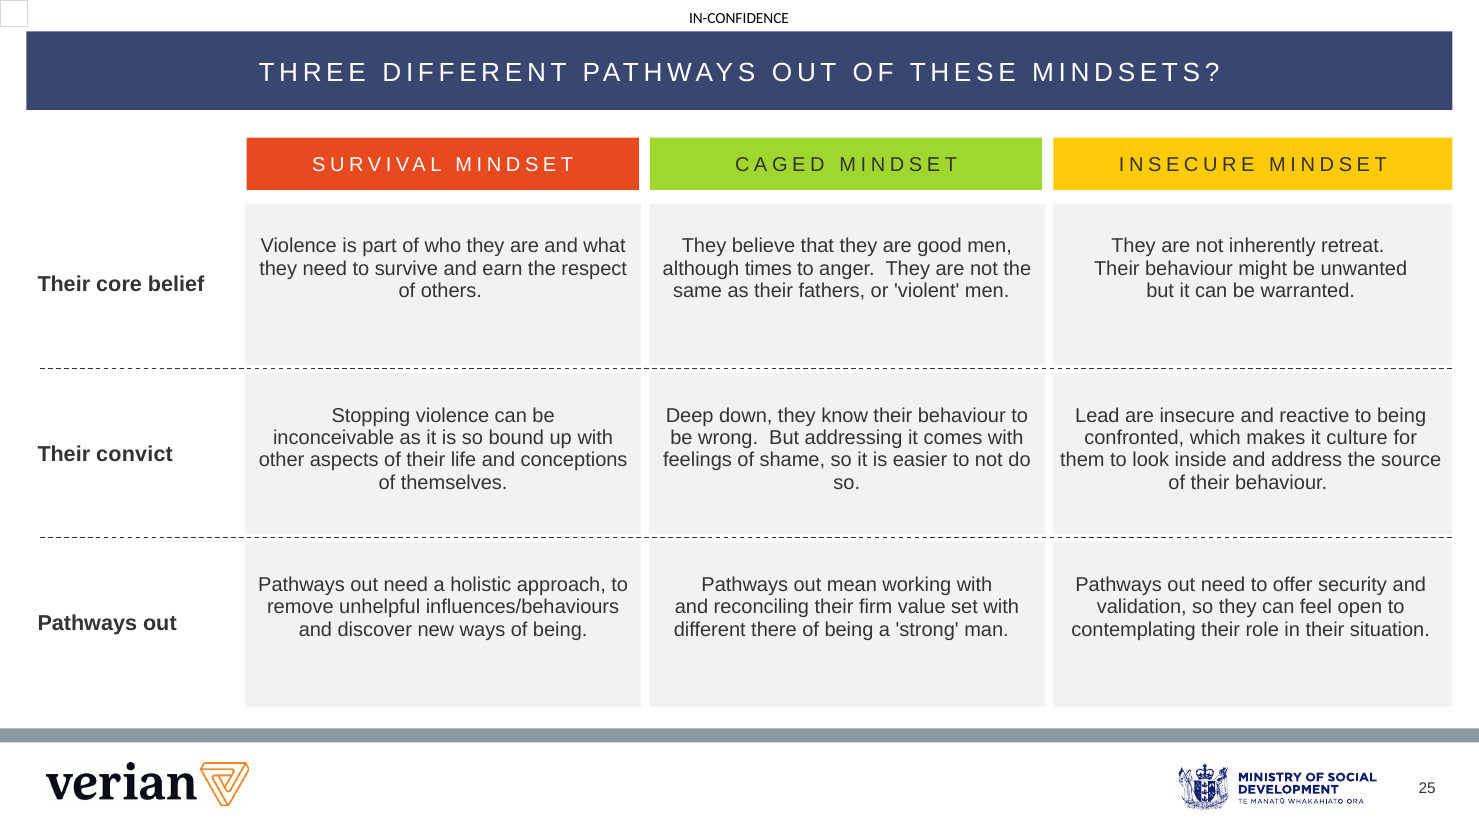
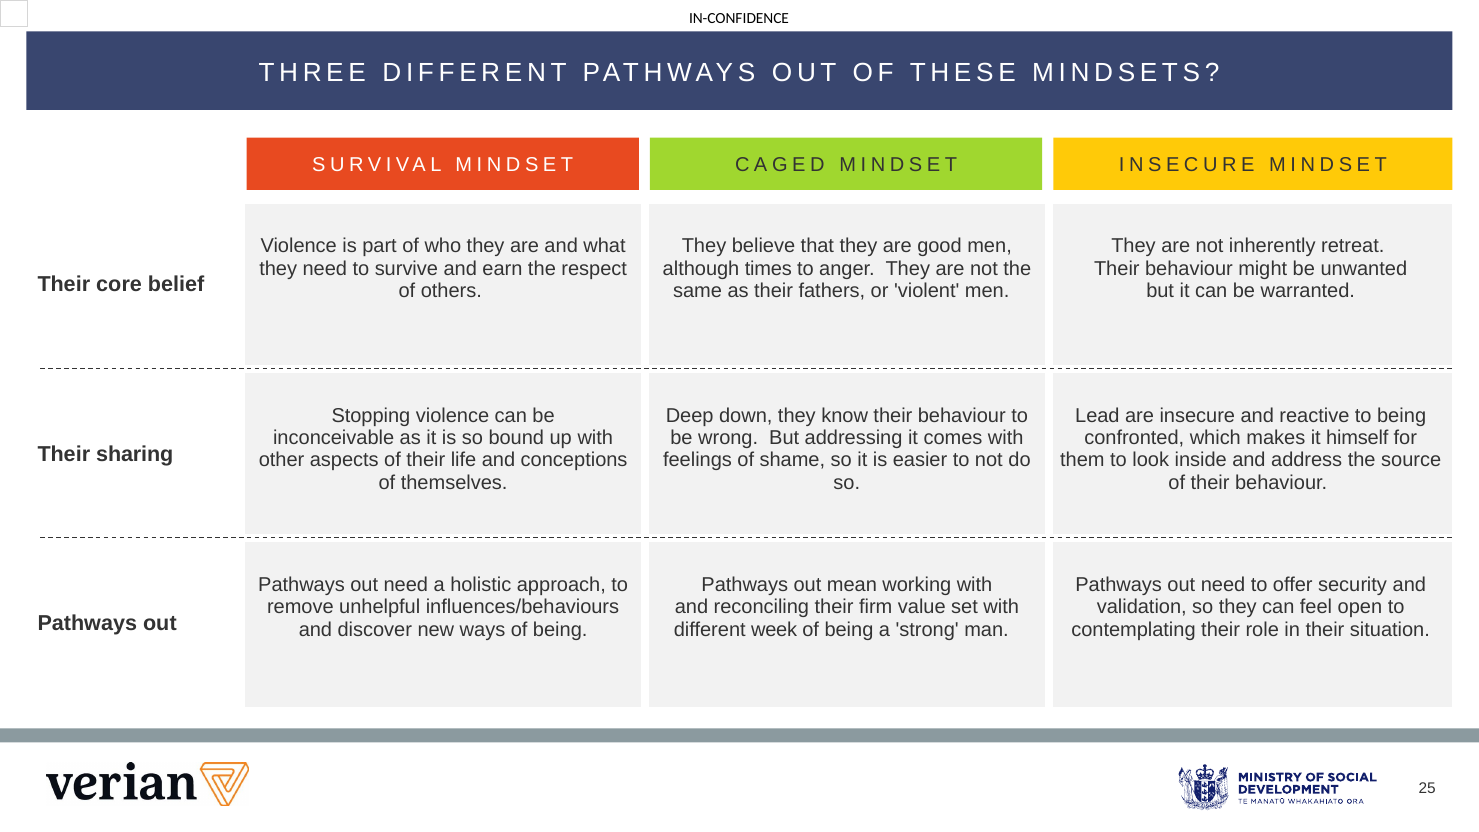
culture: culture -> himself (1357, 438)
convict: convict -> sharing (135, 454)
there: there -> week (774, 629)
